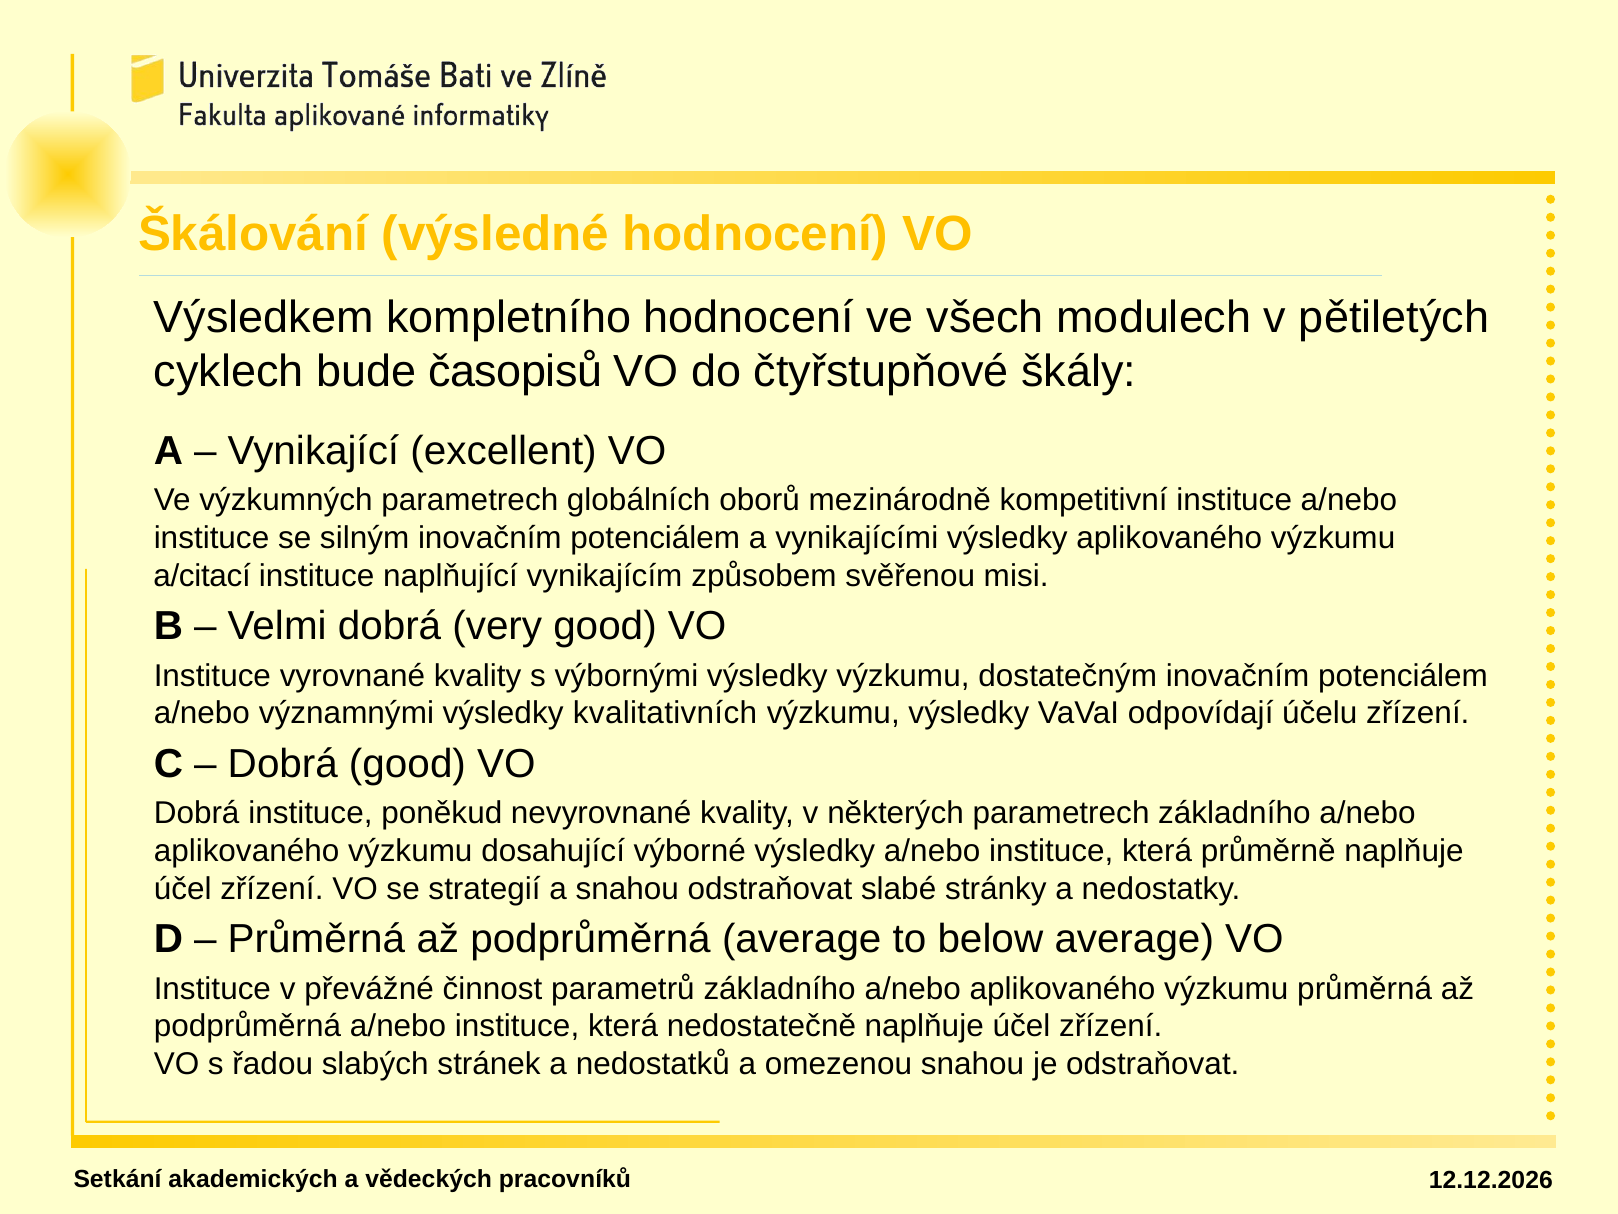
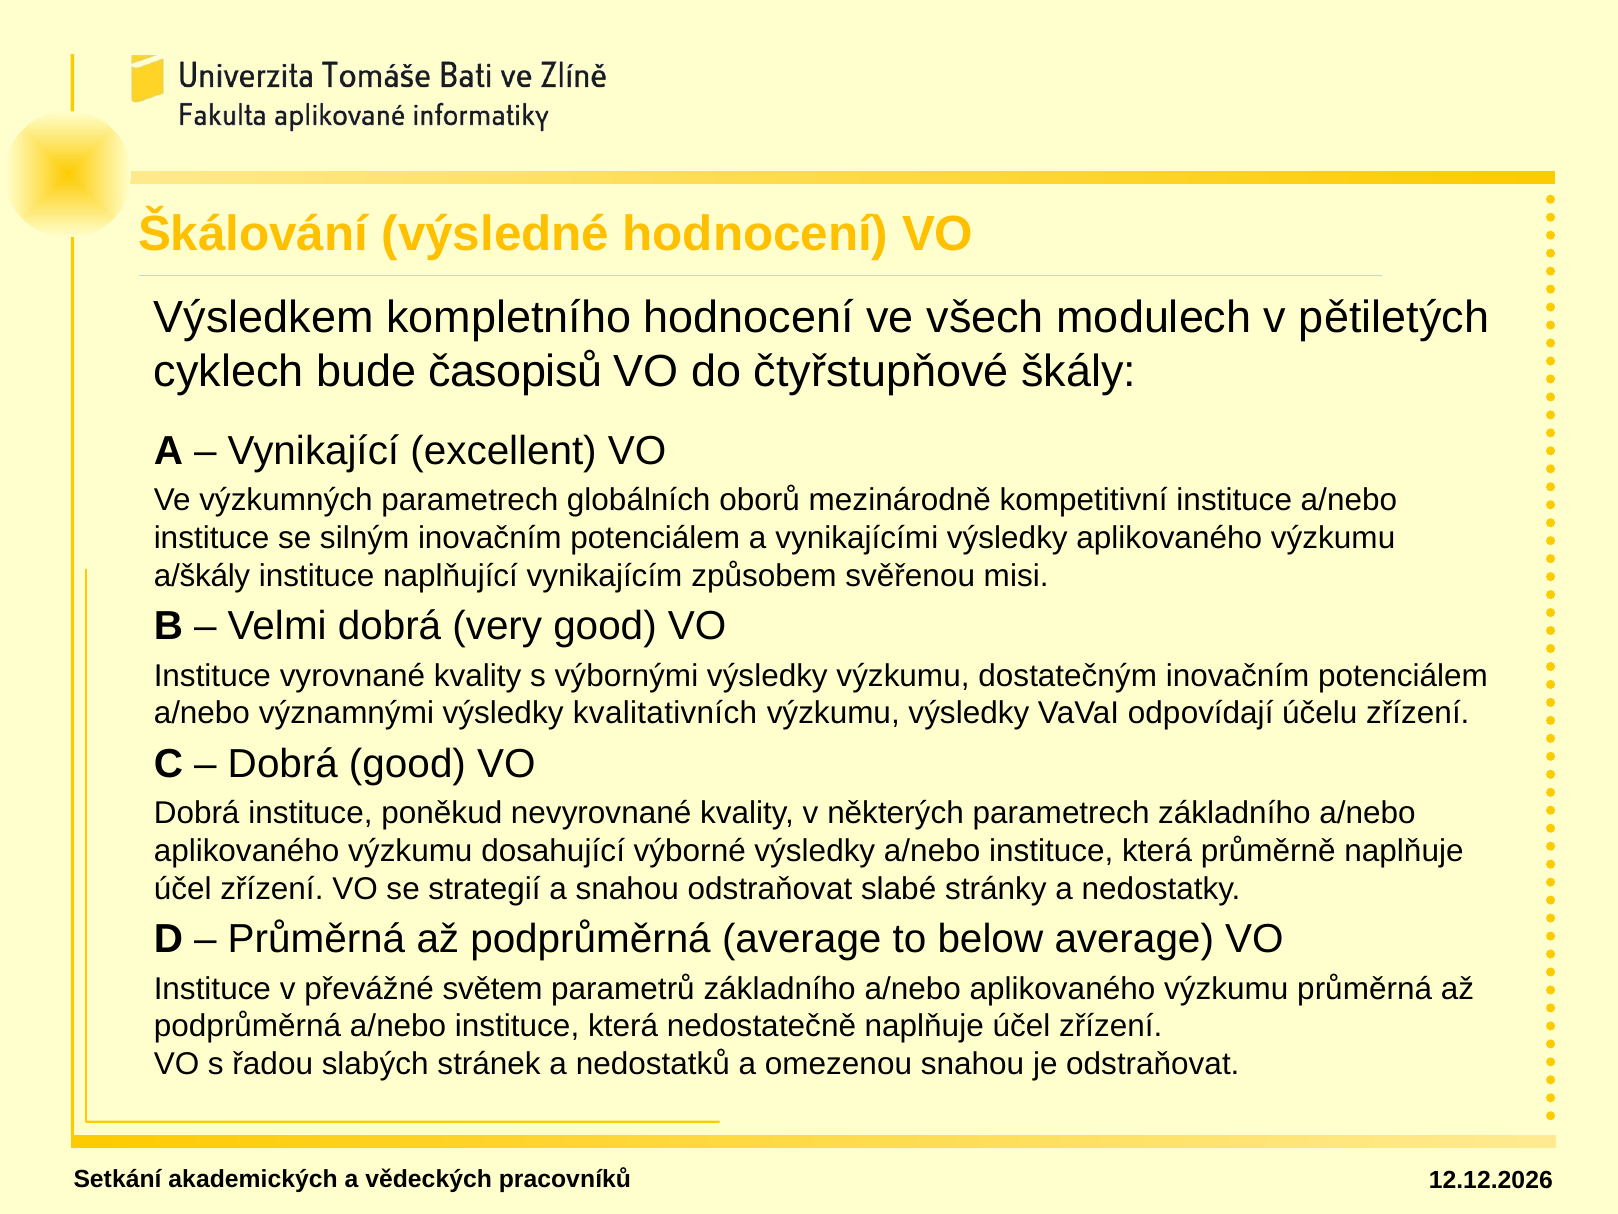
a/citací: a/citací -> a/škály (202, 576)
činnost: činnost -> světem (493, 988)
